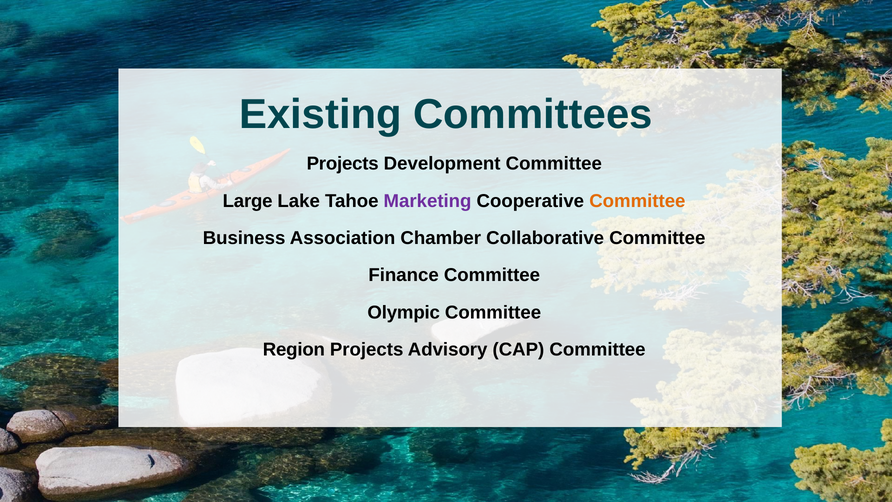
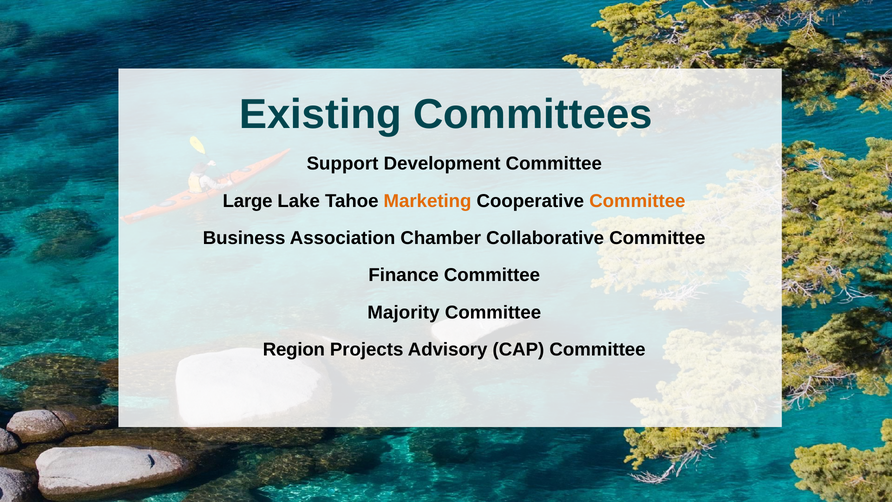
Projects: Projects -> Support (343, 164)
Marketing colour: purple -> orange (428, 201)
Olympic: Olympic -> Majority (404, 312)
